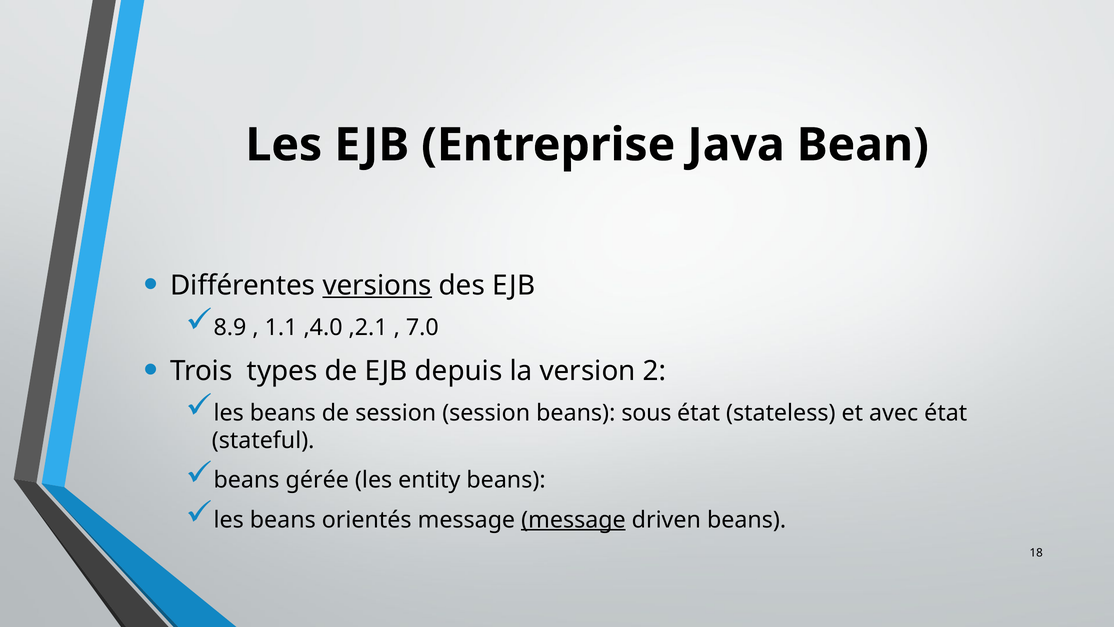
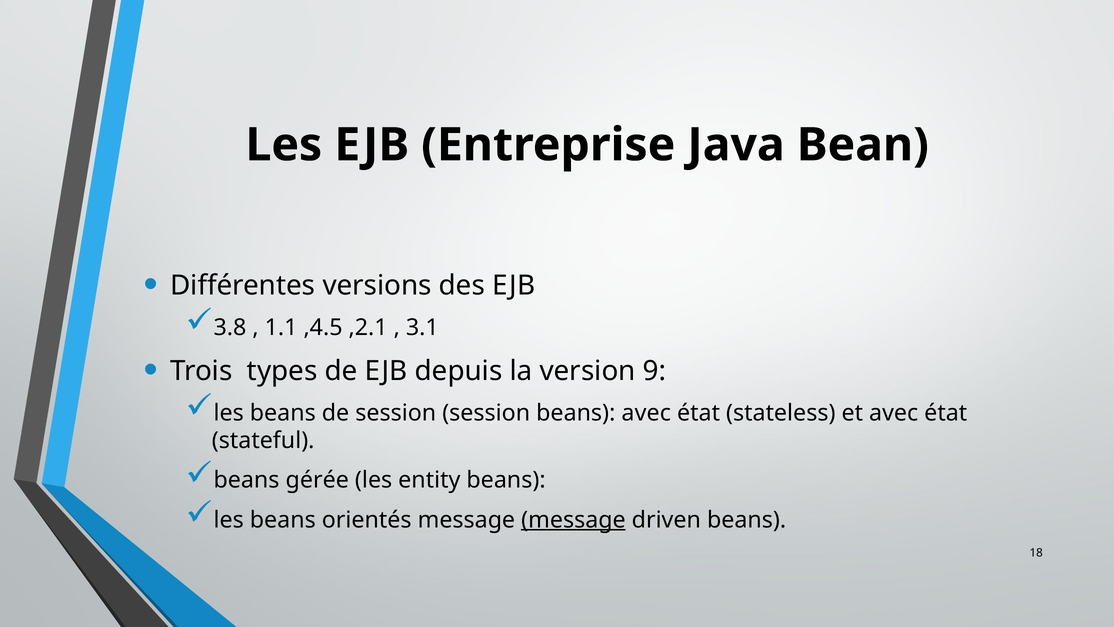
versions underline: present -> none (377, 285)
8.9: 8.9 -> 3.8 (230, 327)
,4.0: ,4.0 -> ,4.5 (323, 327)
7.0: 7.0 -> 3.1 (422, 327)
2: 2 -> 9 (655, 371)
beans sous: sous -> avec (646, 413)
